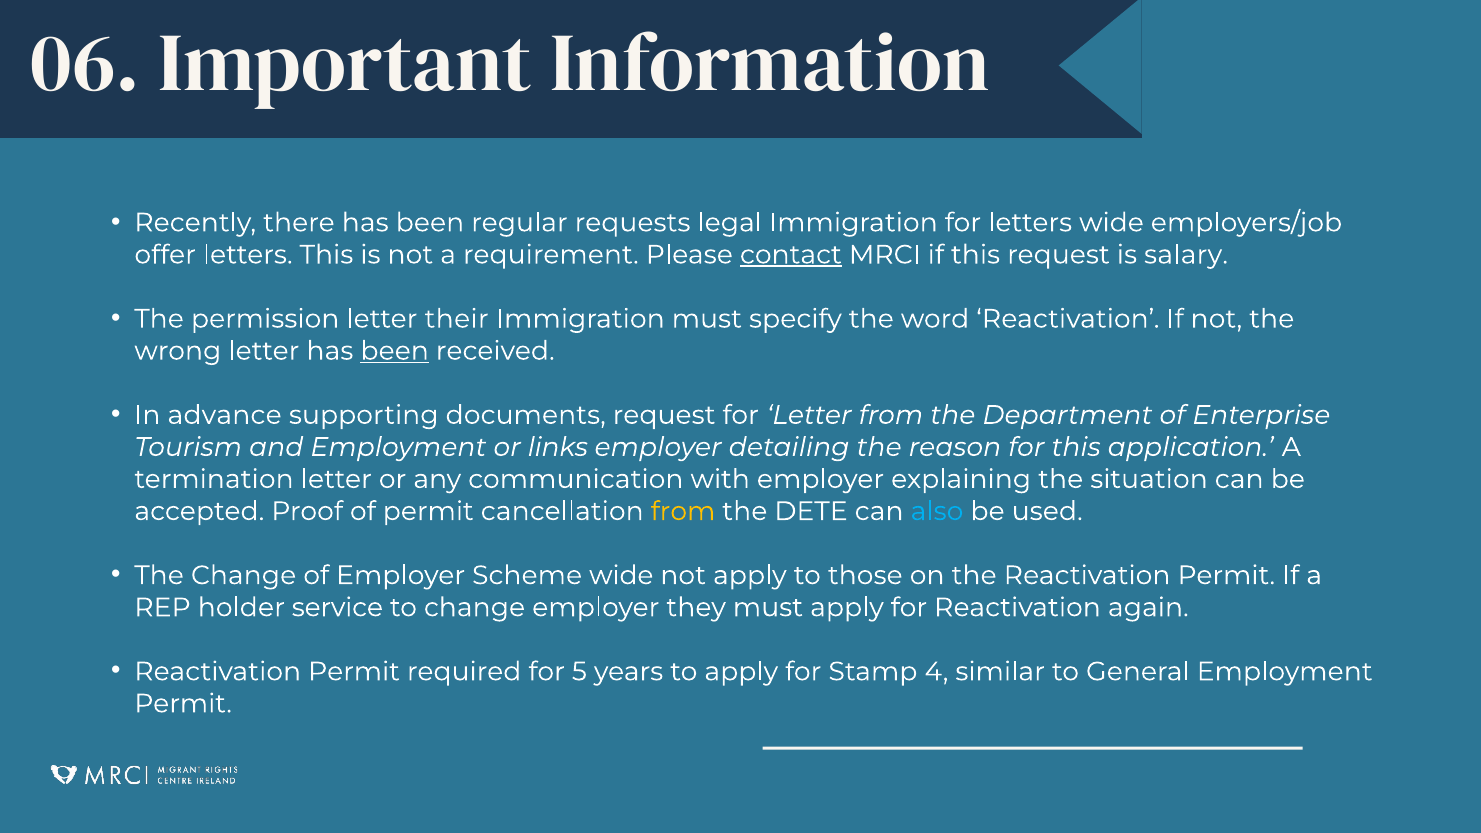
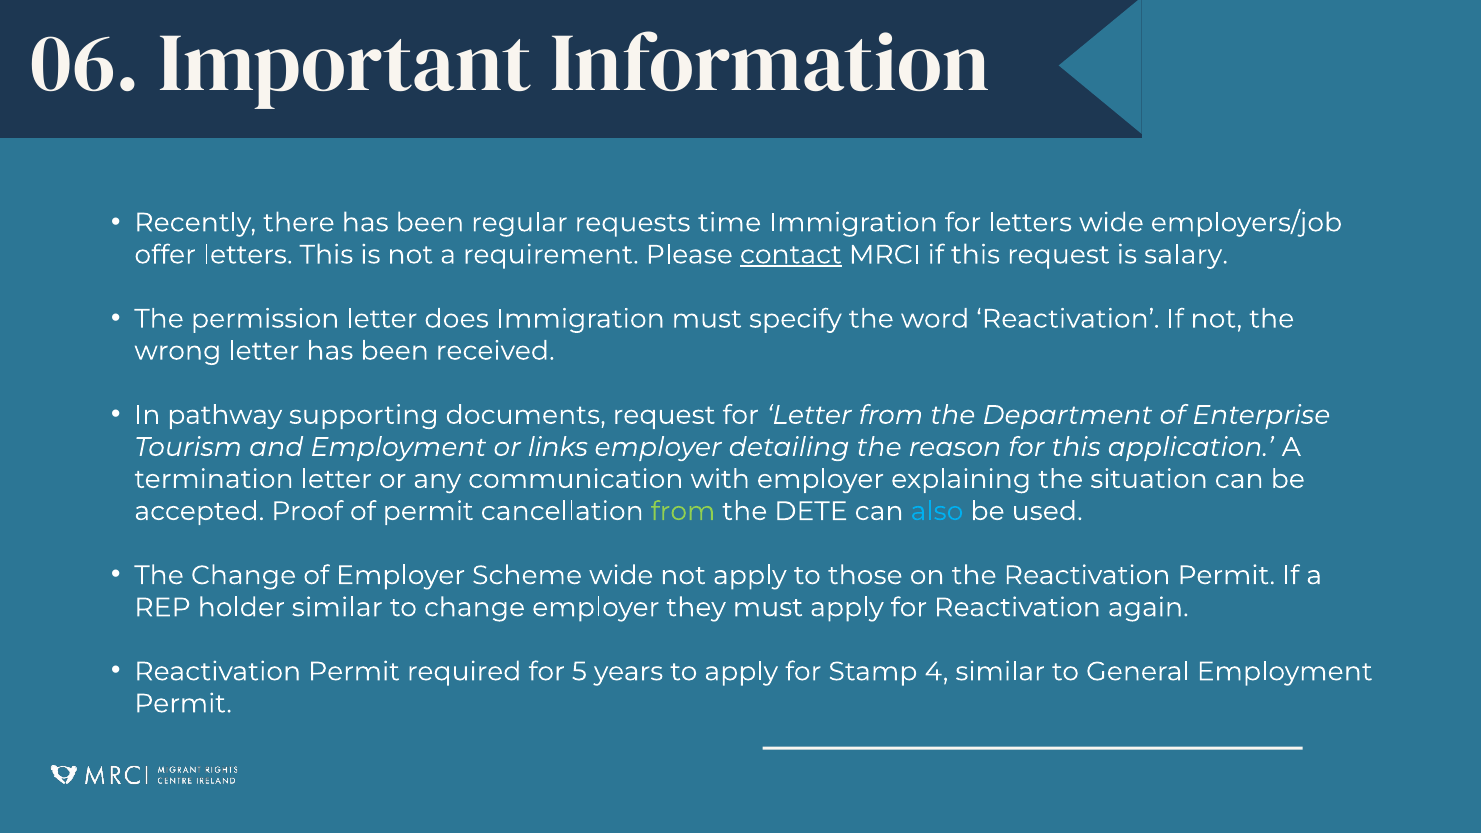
legal: legal -> time (730, 223)
their: their -> does (457, 319)
been underline: present -> none (395, 351)
advance: advance -> pathway (225, 415)
from colour: yellow -> light green (683, 511)
holder service: service -> similar (337, 607)
